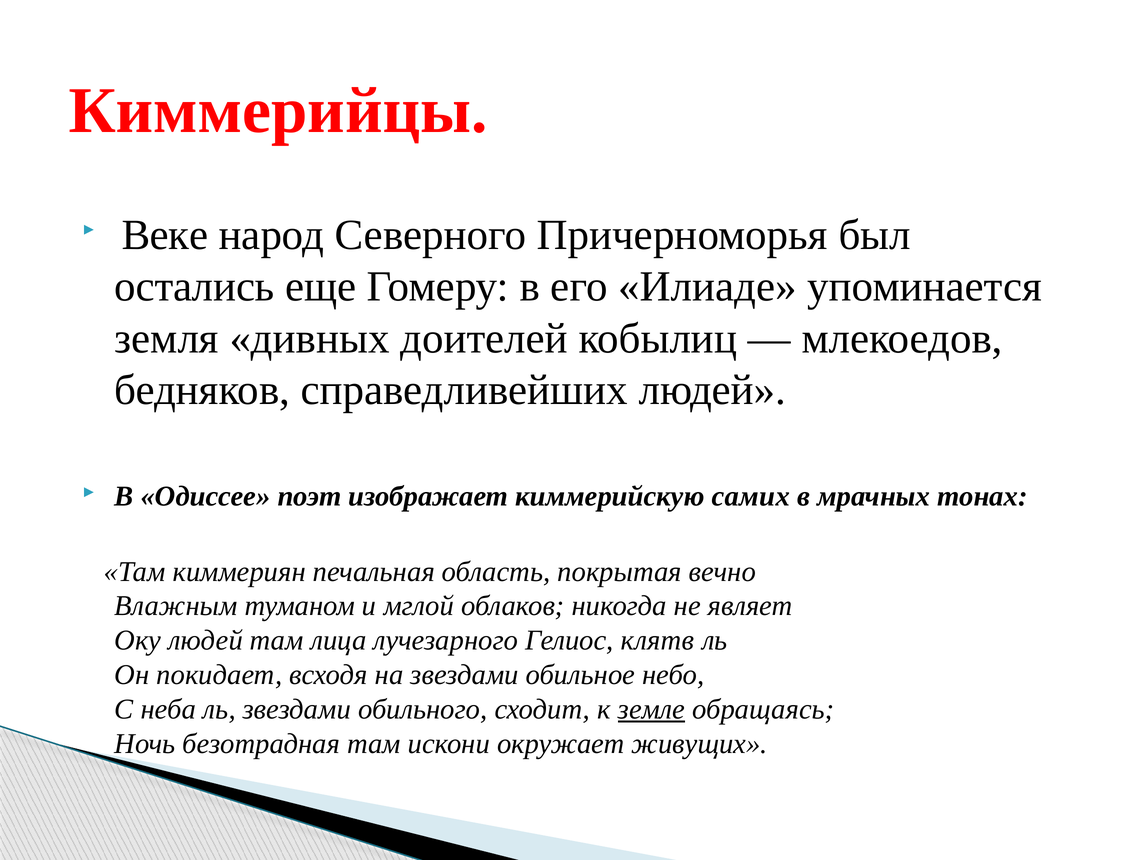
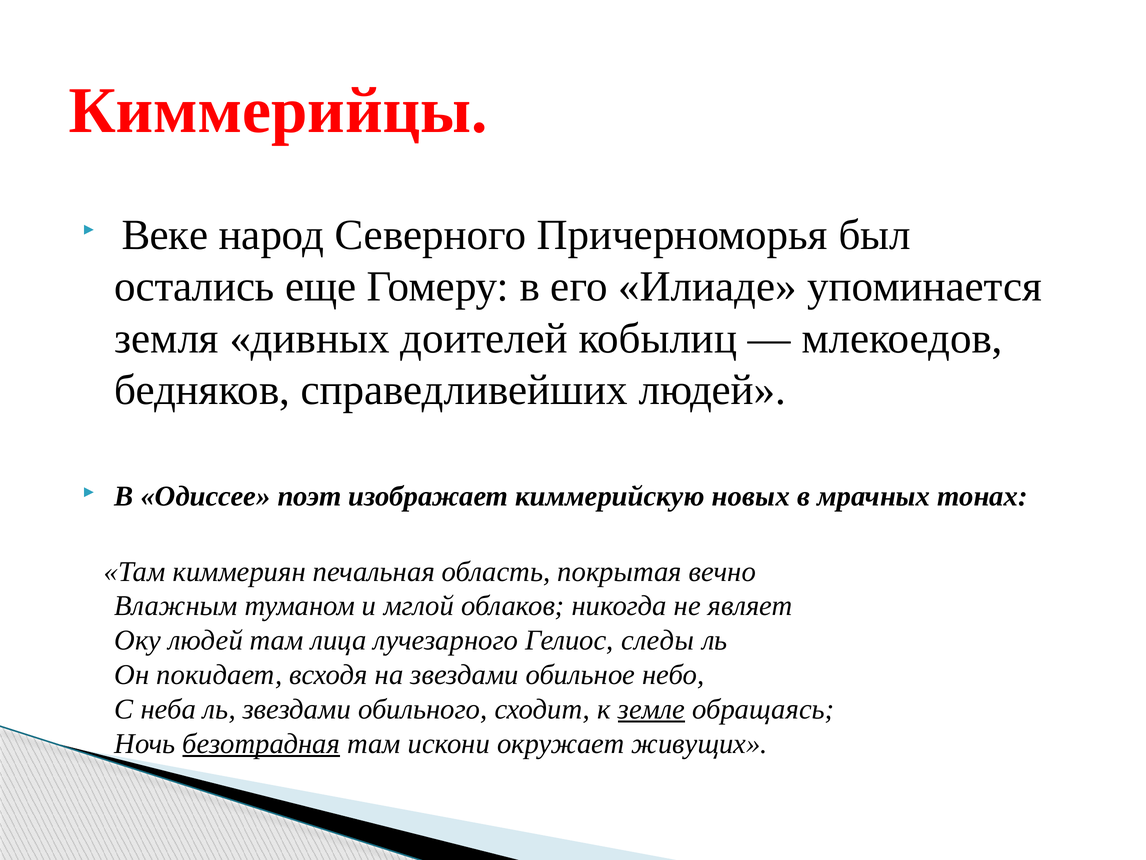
самих: самих -> новых (751, 496)
клятв: клятв -> следы (658, 640)
безотрадная underline: none -> present (261, 743)
